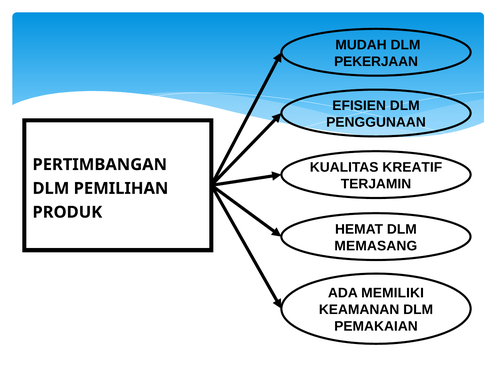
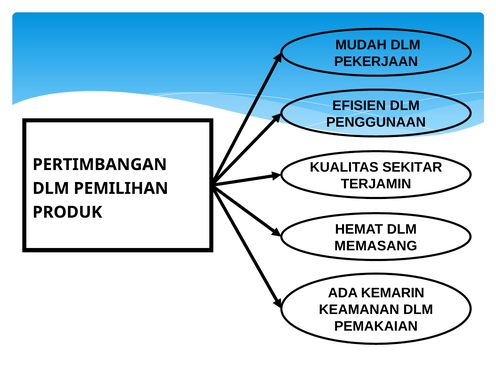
KREATIF: KREATIF -> SEKITAR (412, 167)
MEMILIKI: MEMILIKI -> KEMARIN (393, 293)
